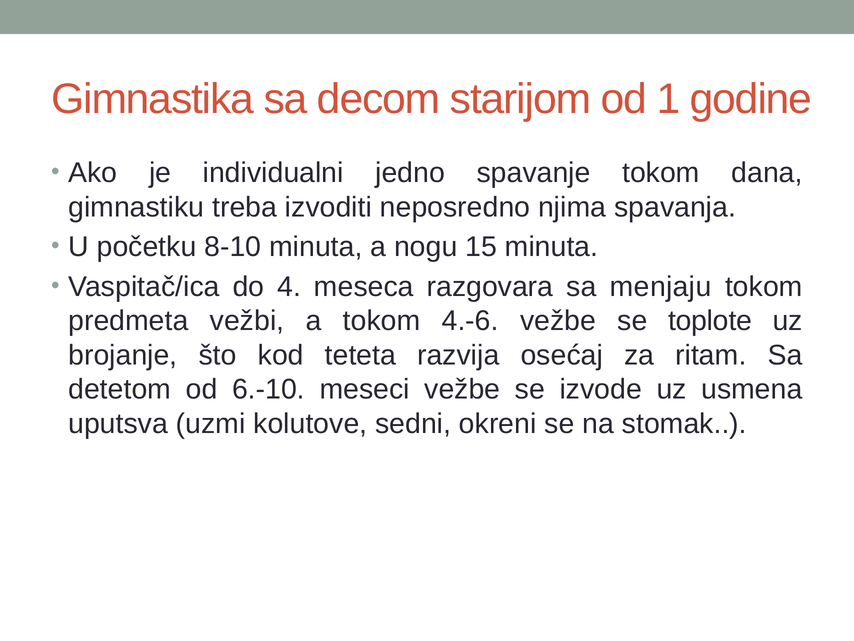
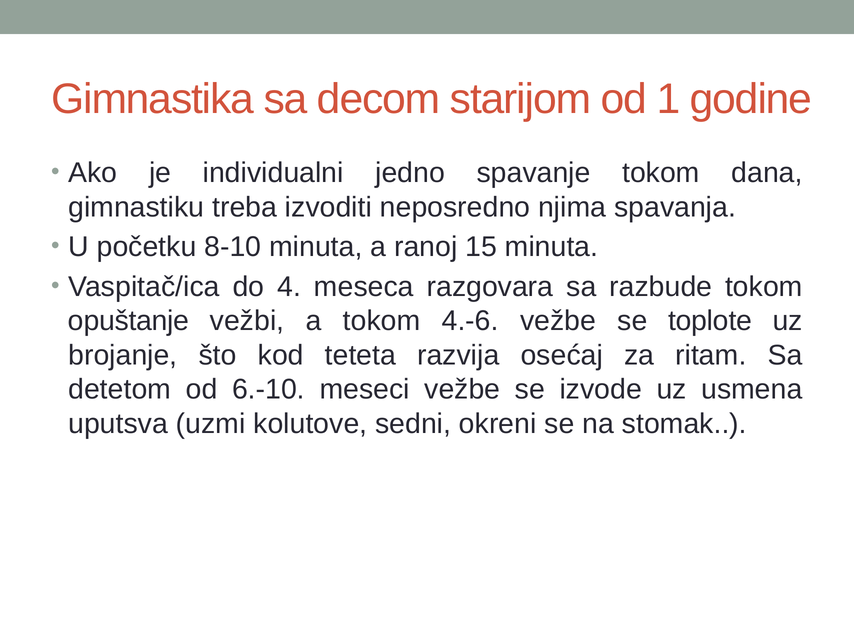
nogu: nogu -> ranoj (426, 247)
menjaju: menjaju -> razbude (661, 287)
predmeta: predmeta -> opuštanje (129, 321)
